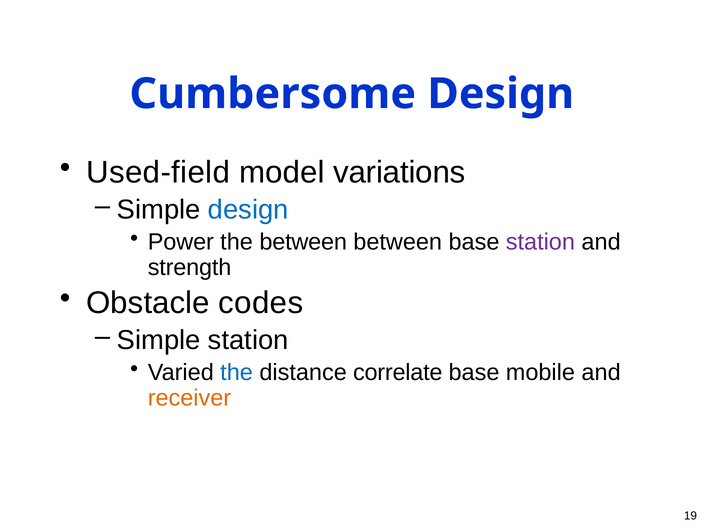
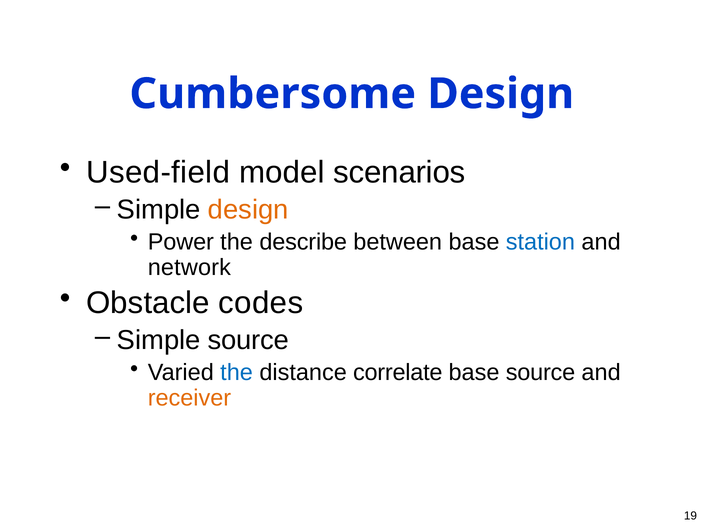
variations: variations -> scenarios (399, 173)
design colour: blue -> orange (248, 210)
the between: between -> describe (303, 242)
station colour: purple -> blue (540, 242)
strength: strength -> network (189, 267)
Simple station: station -> source (248, 340)
base mobile: mobile -> source (541, 373)
